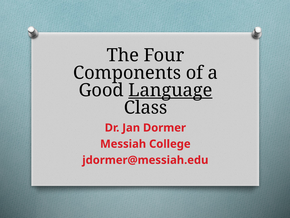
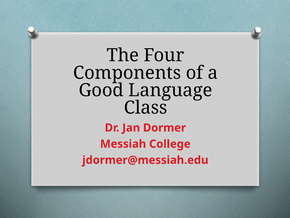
Language underline: present -> none (170, 90)
